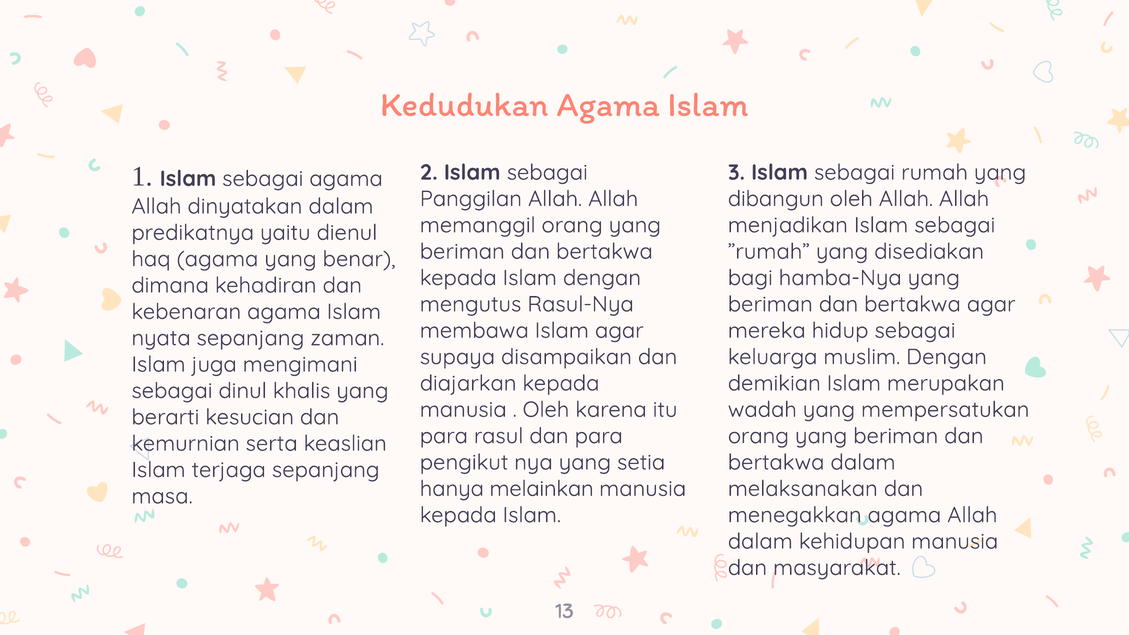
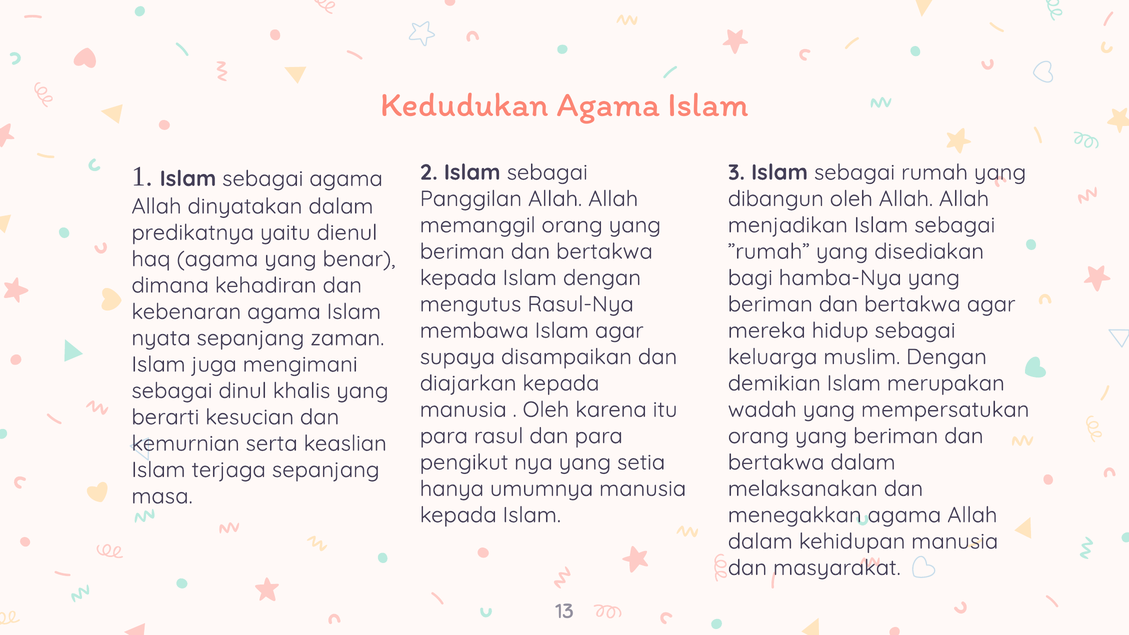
melainkan: melainkan -> umumnya (542, 489)
